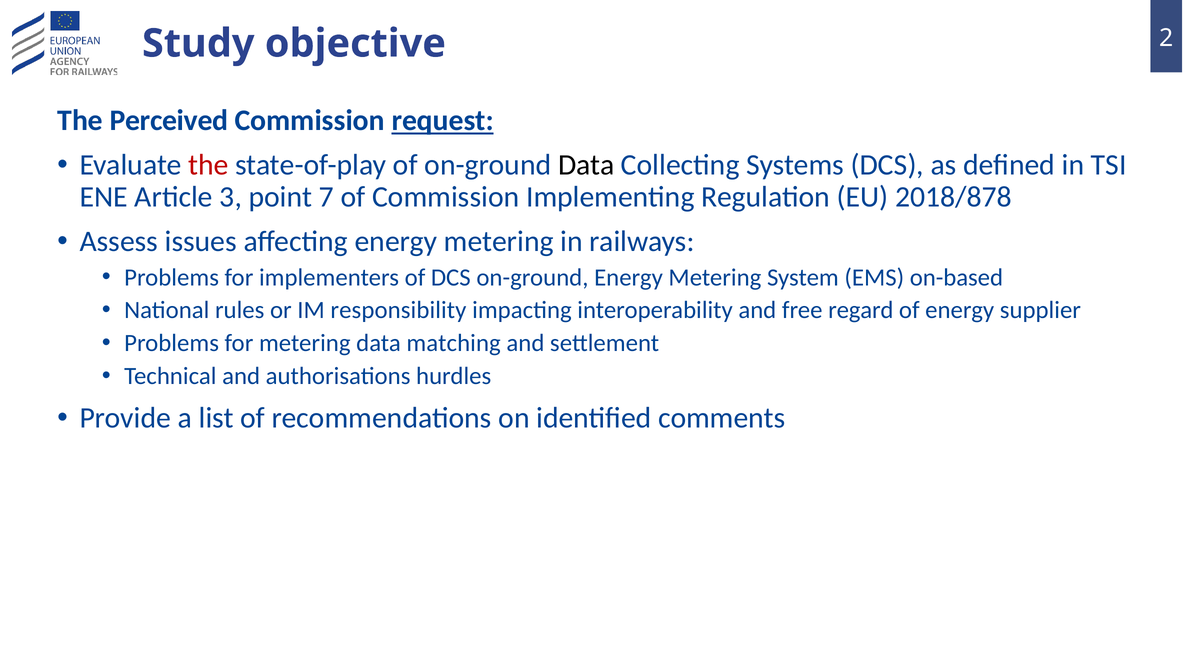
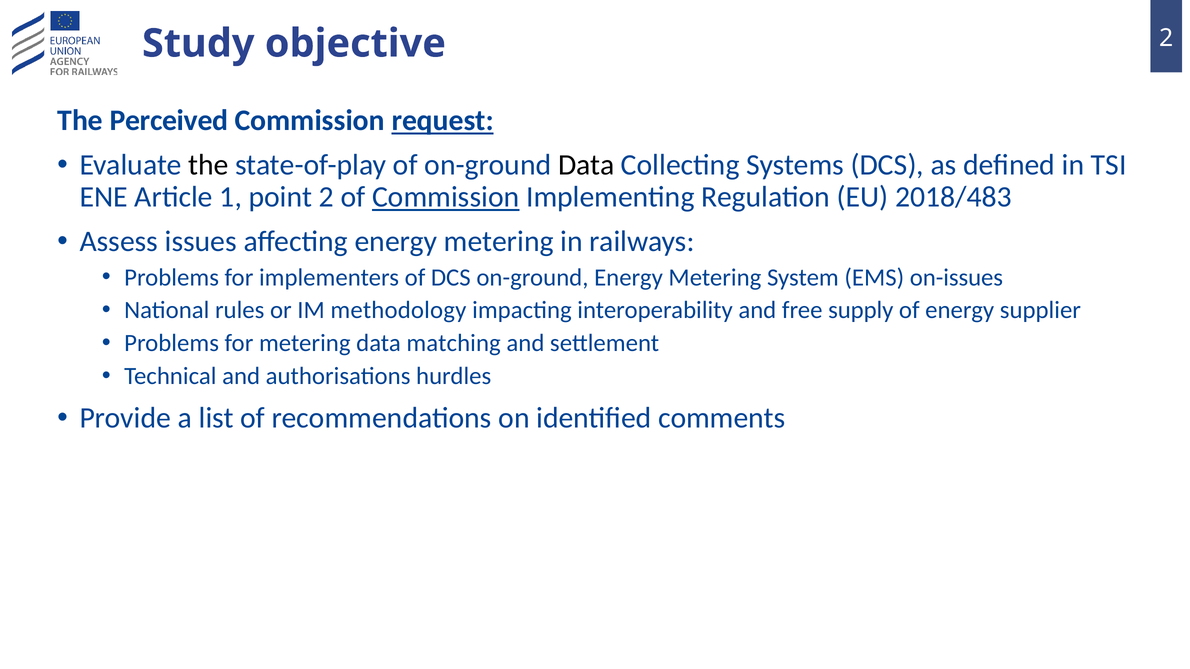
the colour: red -> black (208, 165)
3: 3 -> 1 (231, 197)
point 7: 7 -> 2 (326, 197)
Commission underline: none -> present (446, 197)
2018/878: 2018/878 -> 2018/483 (954, 197)
on-based: on-based -> on-issues (956, 277)
responsibility: responsibility -> methodology (398, 310)
regard: regard -> supply (861, 310)
